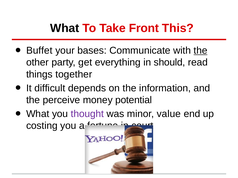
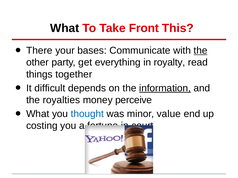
Buffet: Buffet -> There (39, 51)
should: should -> royalty (170, 63)
information underline: none -> present (165, 88)
perceive: perceive -> royalties (61, 100)
potential: potential -> perceive (134, 100)
thought colour: purple -> blue (87, 114)
